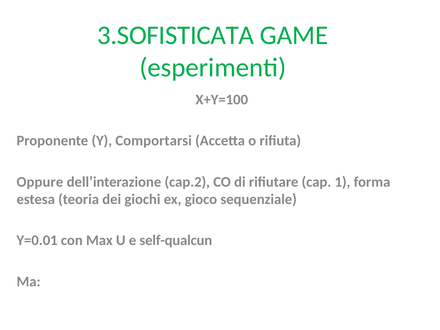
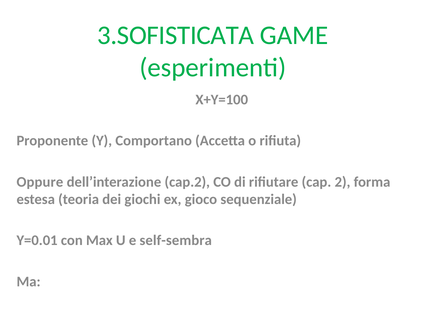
Comportarsi: Comportarsi -> Comportano (154, 141)
1: 1 -> 2 (342, 182)
self-qualcun: self-qualcun -> self-sembra (176, 240)
